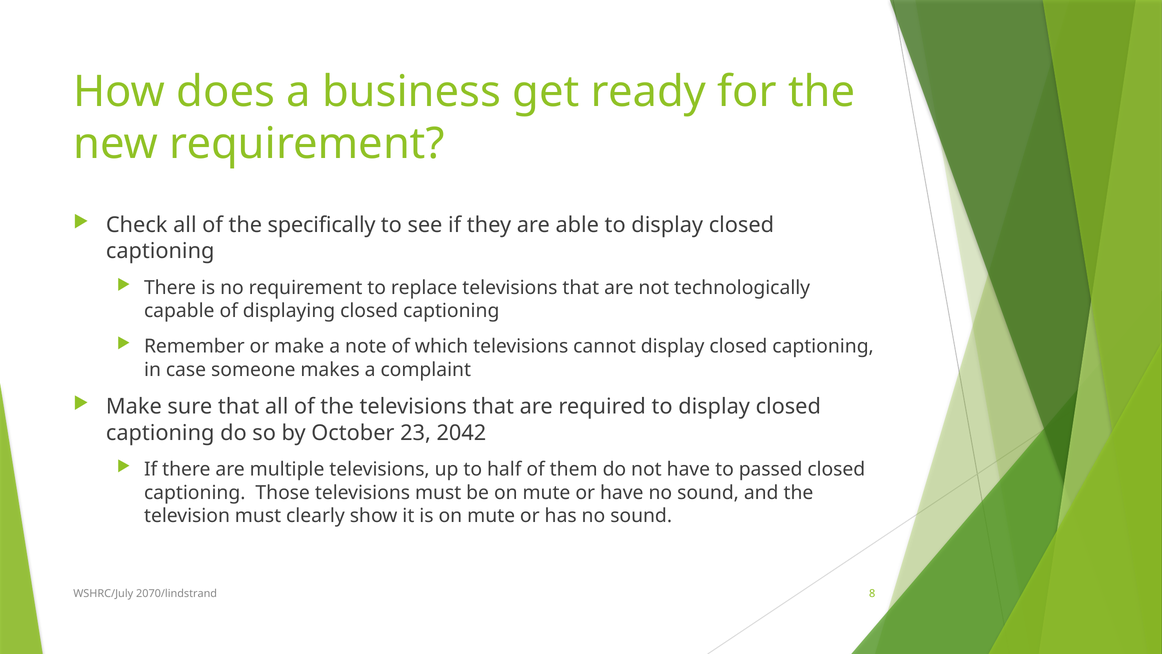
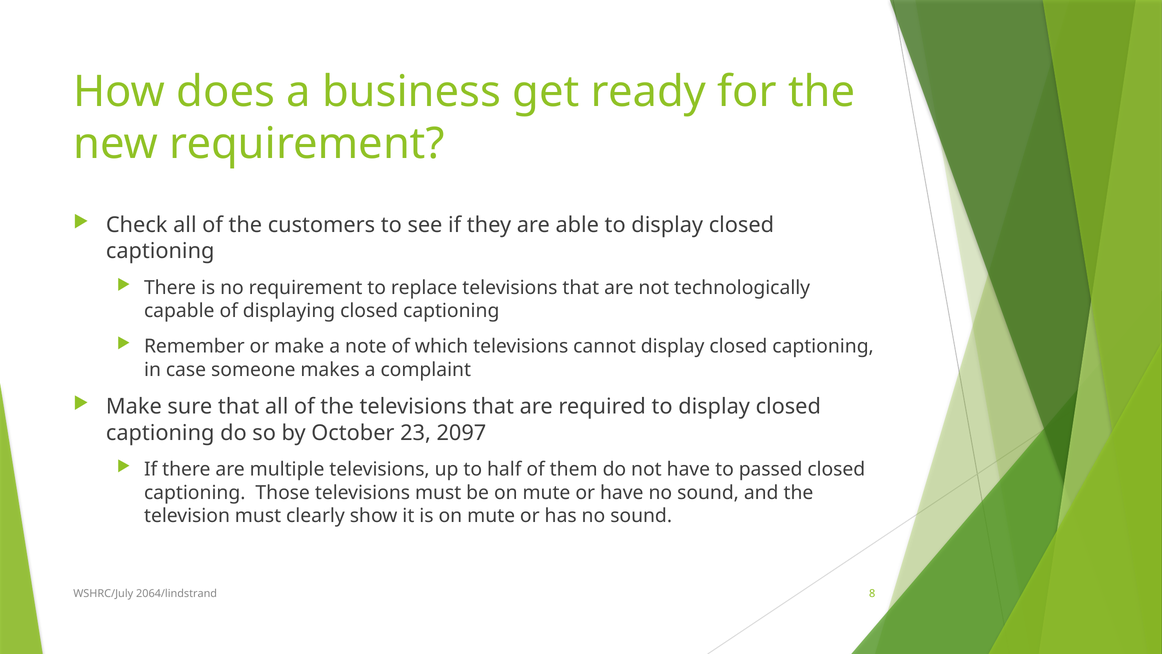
specifically: specifically -> customers (321, 225)
2042: 2042 -> 2097 (461, 433)
2070/lindstrand: 2070/lindstrand -> 2064/lindstrand (177, 593)
